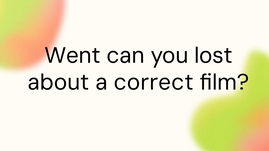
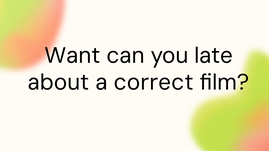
Went: Went -> Want (73, 56)
lost: lost -> late (213, 56)
